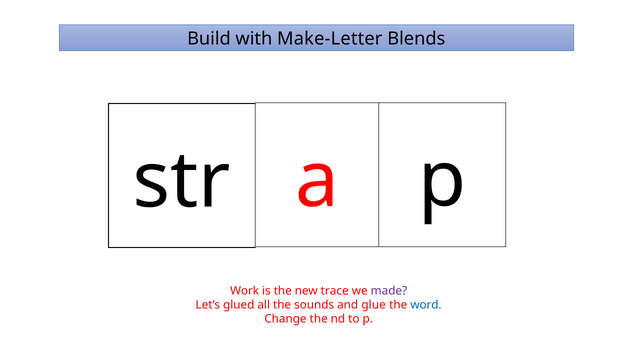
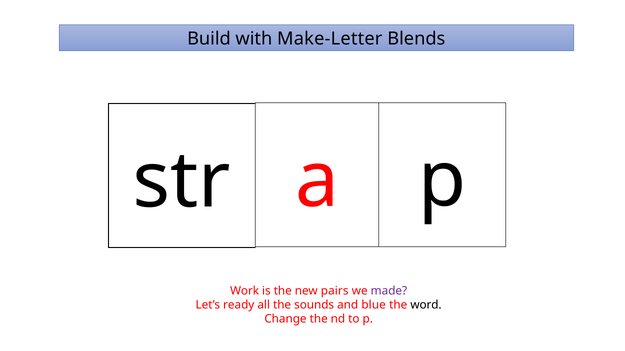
trace: trace -> pairs (335, 292)
glued: glued -> ready (239, 306)
glue: glue -> blue (374, 306)
word colour: blue -> black (426, 306)
